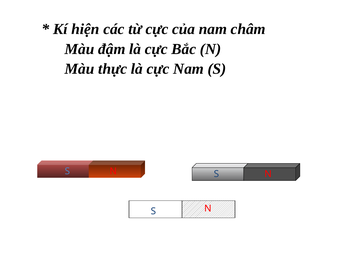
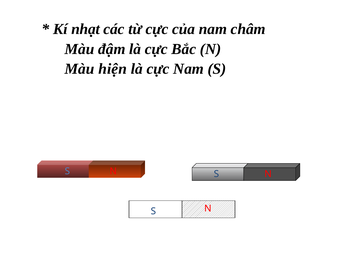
hiện: hiện -> nhạt (86, 29)
thực: thực -> hiện (113, 69)
